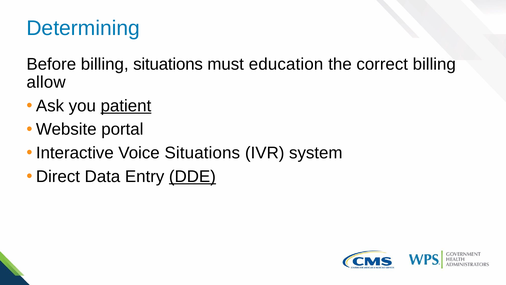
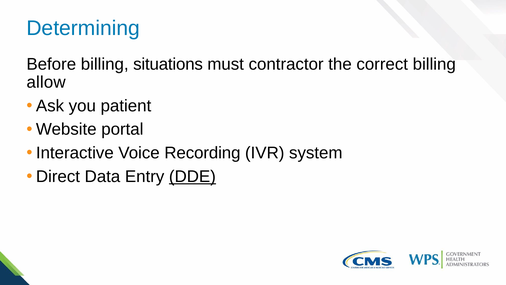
education: education -> contractor (286, 64)
patient underline: present -> none (126, 106)
Voice Situations: Situations -> Recording (202, 153)
